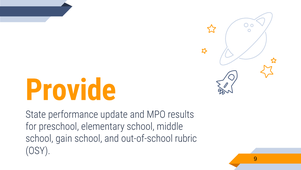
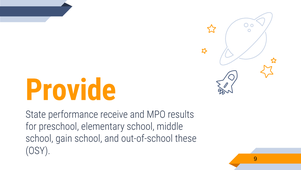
update: update -> receive (114, 114)
rubric: rubric -> these (186, 138)
